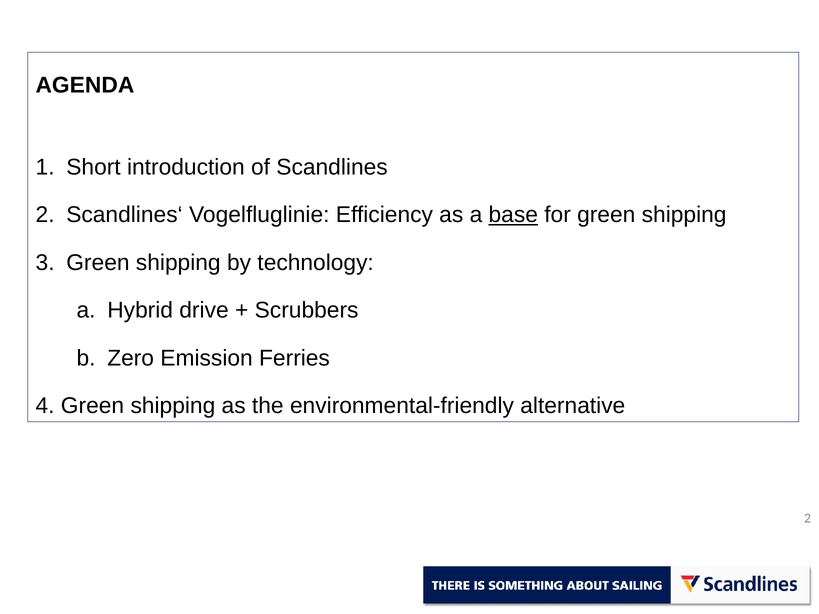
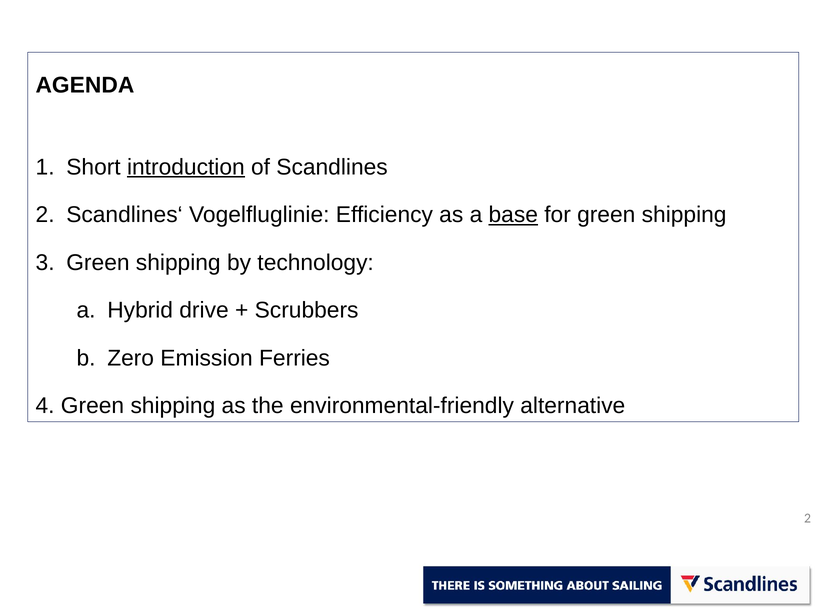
introduction underline: none -> present (186, 167)
